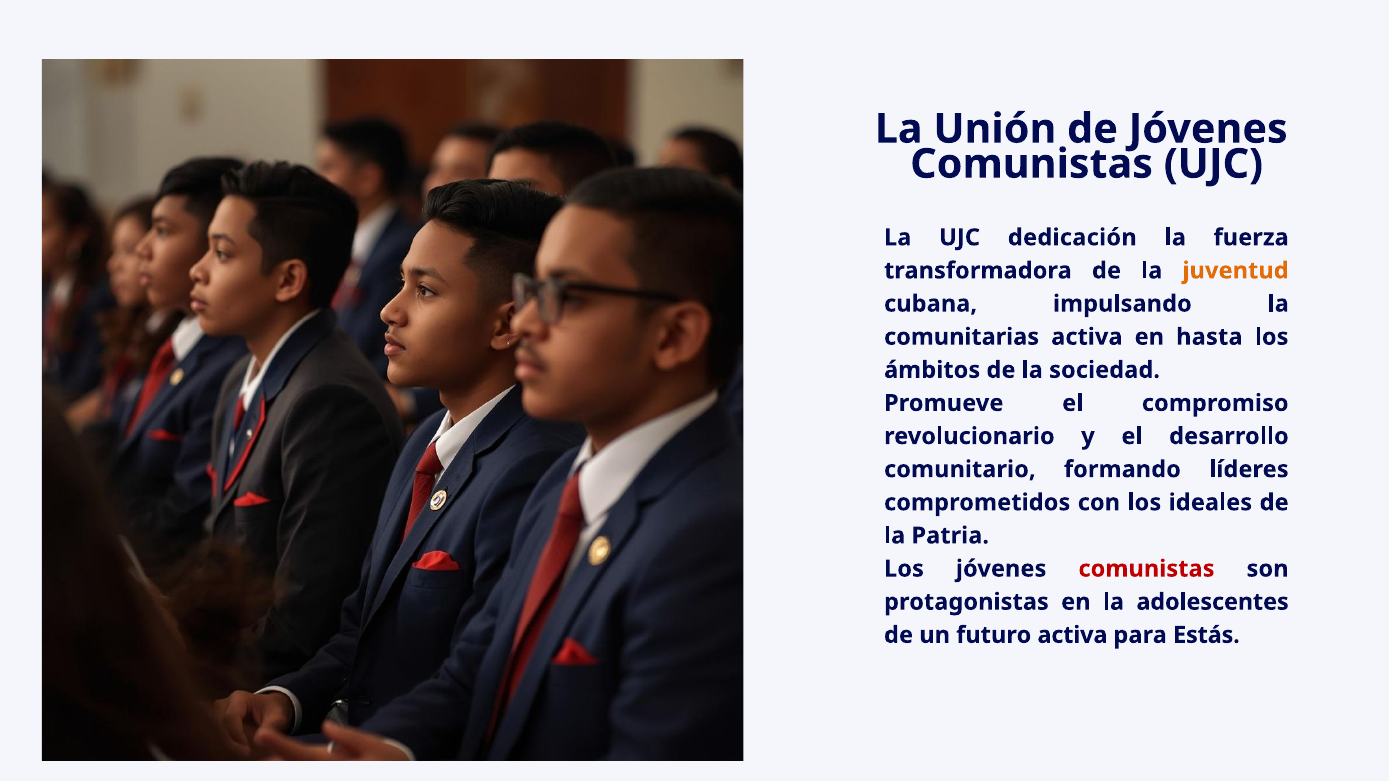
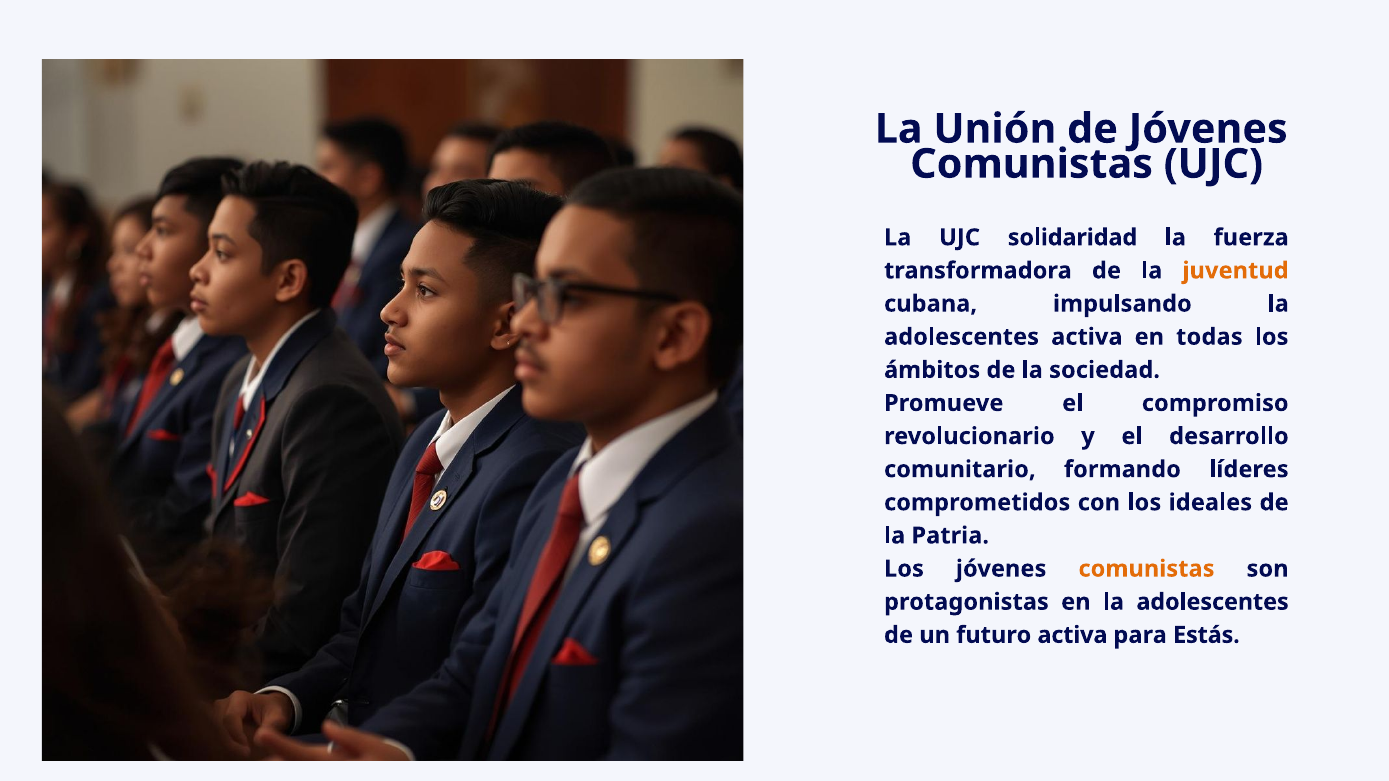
dedicación: dedicación -> solidaridad (1072, 238)
comunitarias: comunitarias -> adolescentes (962, 337)
hasta: hasta -> todas (1209, 337)
comunistas colour: red -> orange (1146, 569)
